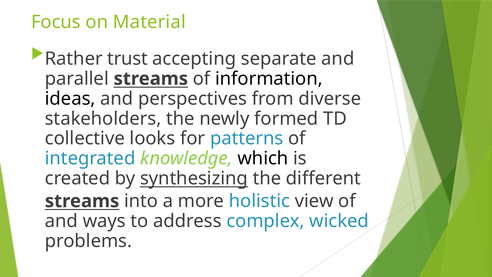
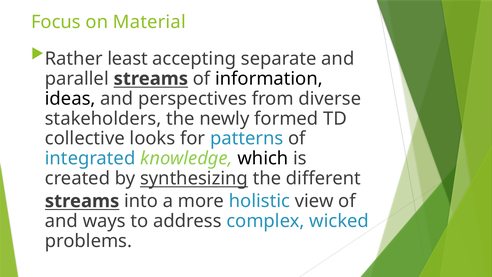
trust: trust -> least (128, 59)
